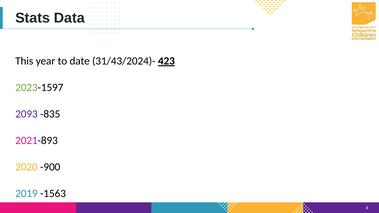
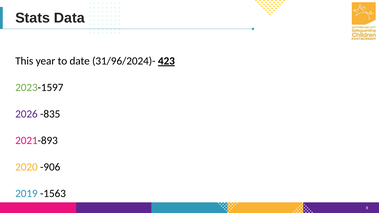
31/43/2024)-: 31/43/2024)- -> 31/96/2024)- (124, 61)
2093: 2093 -> 2026 (26, 114)
-900: -900 -> -906 (50, 167)
